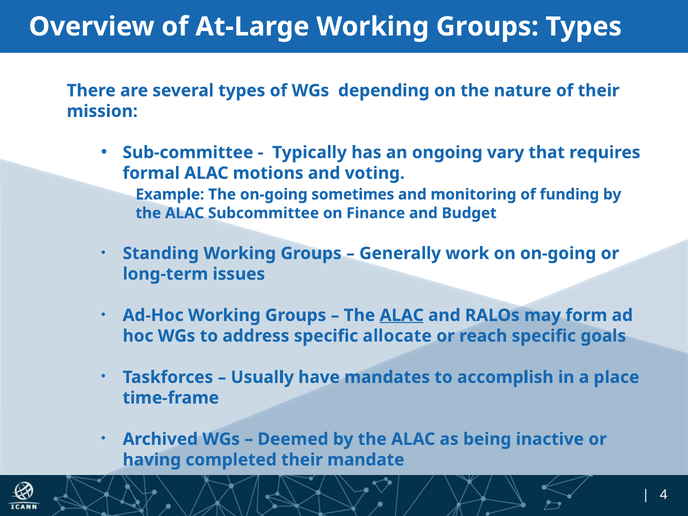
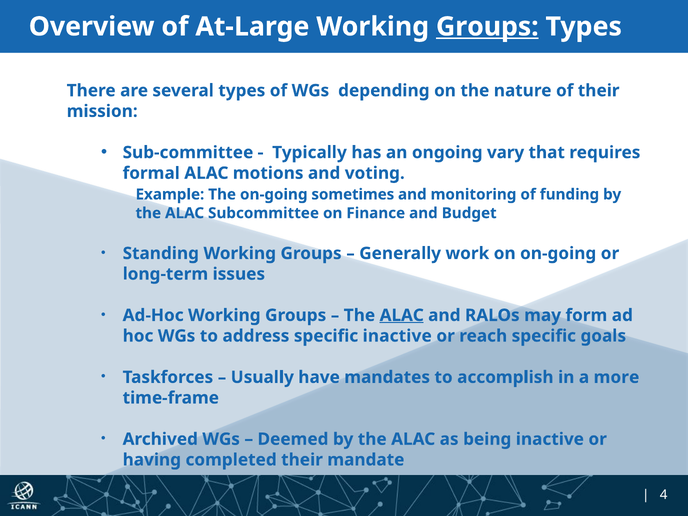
Groups underline: none -> present (487, 27)
specific allocate: allocate -> inactive (397, 336)
place: place -> more (616, 377)
